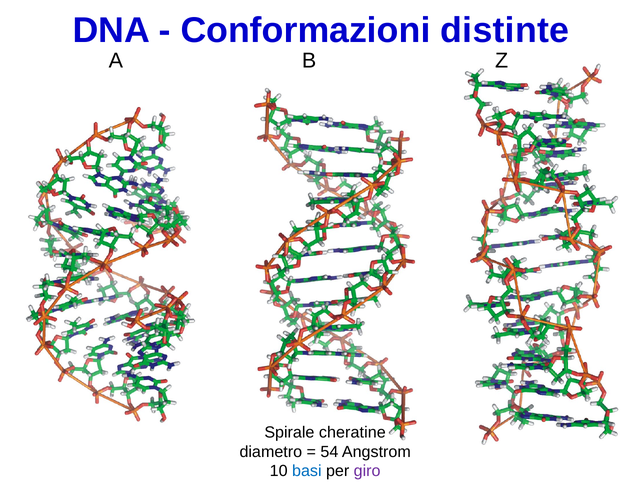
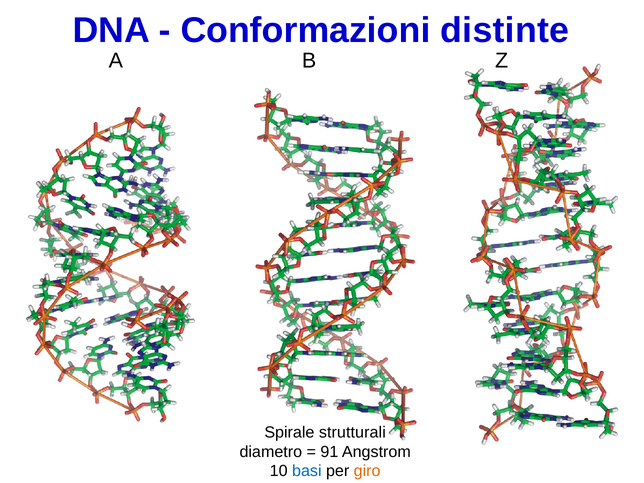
cheratine: cheratine -> strutturali (352, 433)
54: 54 -> 91 (329, 452)
giro colour: purple -> orange (367, 471)
